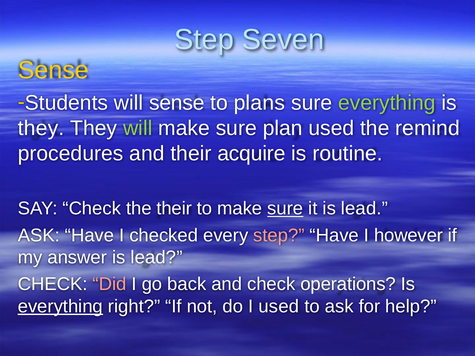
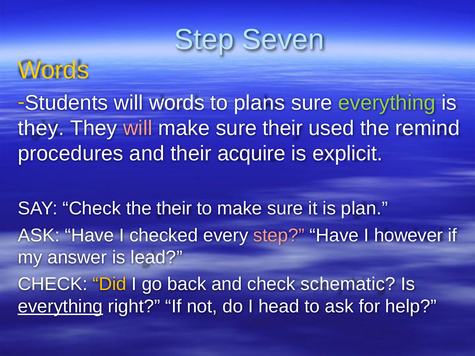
Sense: Sense -> Words (53, 70)
will sense: sense -> words (177, 103)
will colour: light green -> pink (138, 128)
sure plan: plan -> their (283, 128)
routine: routine -> explicit (348, 154)
sure underline: present -> none (285, 209)
it is lead: lead -> plan (364, 209)
Did colour: pink -> yellow (109, 284)
operations: operations -> schematic (348, 284)
I used: used -> head (279, 307)
